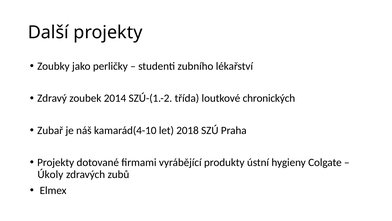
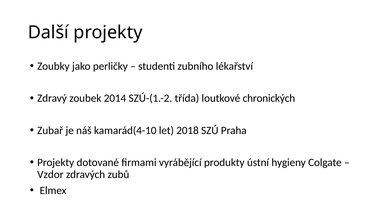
Úkoly: Úkoly -> Vzdor (50, 174)
